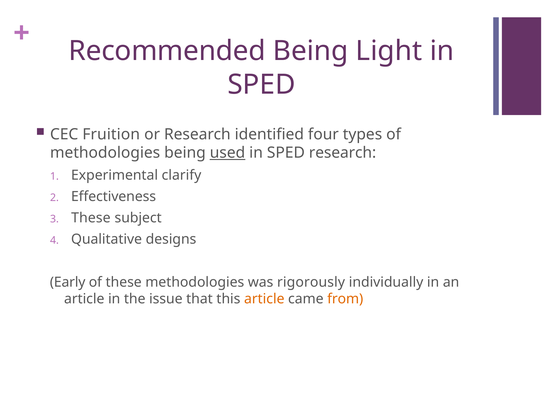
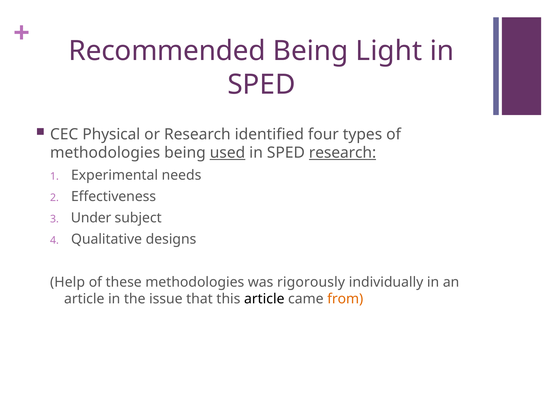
Fruition: Fruition -> Physical (111, 134)
research underline: none -> present (343, 153)
clarify: clarify -> needs (181, 175)
These: These -> Under (91, 218)
Early: Early -> Help (68, 282)
article colour: orange -> black (264, 299)
